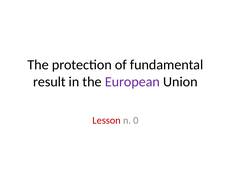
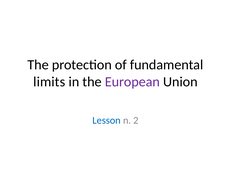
result: result -> limits (49, 82)
Lesson colour: red -> blue (107, 121)
0: 0 -> 2 (136, 121)
